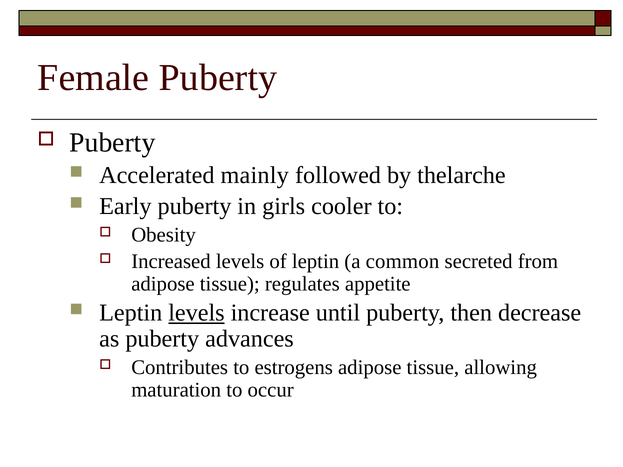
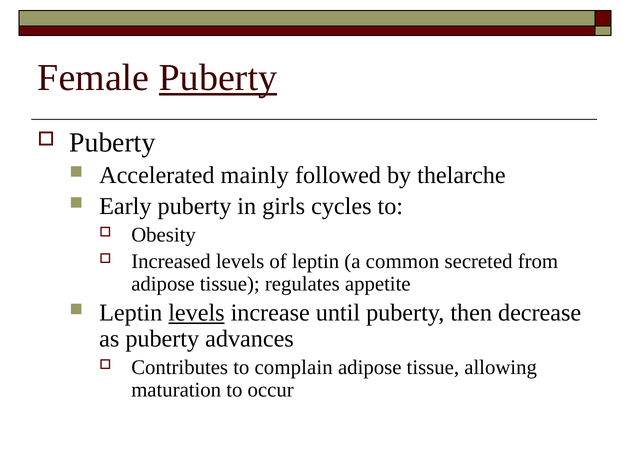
Puberty underline: none -> present (218, 78)
cooler: cooler -> cycles (341, 206)
estrogens: estrogens -> complain (294, 367)
